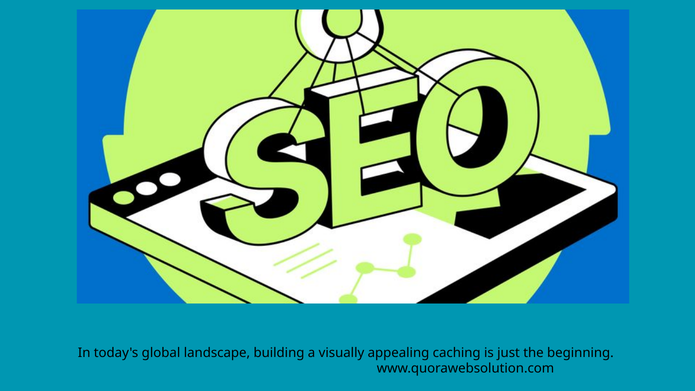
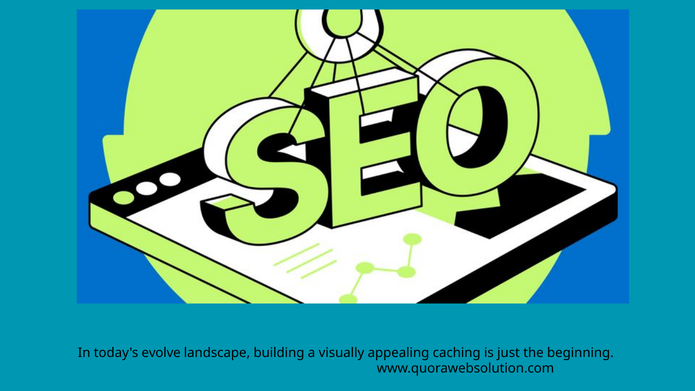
global: global -> evolve (161, 353)
